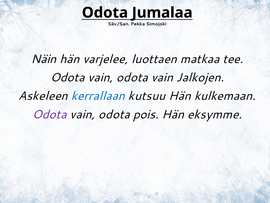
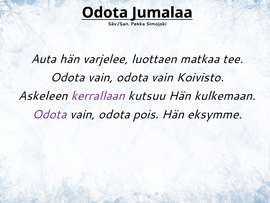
Näin: Näin -> Auta (44, 59)
Jalkojen: Jalkojen -> Koivisto (200, 77)
kerrallaan colour: blue -> purple (98, 96)
